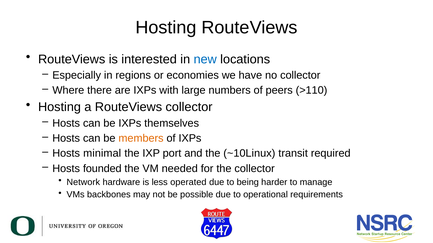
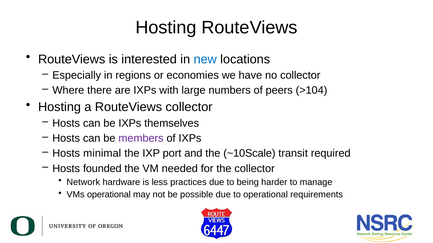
>110: >110 -> >104 (312, 91)
members colour: orange -> purple (141, 139)
~10Linux: ~10Linux -> ~10Scale (249, 154)
operated: operated -> practices (188, 182)
VMs backbones: backbones -> operational (109, 195)
